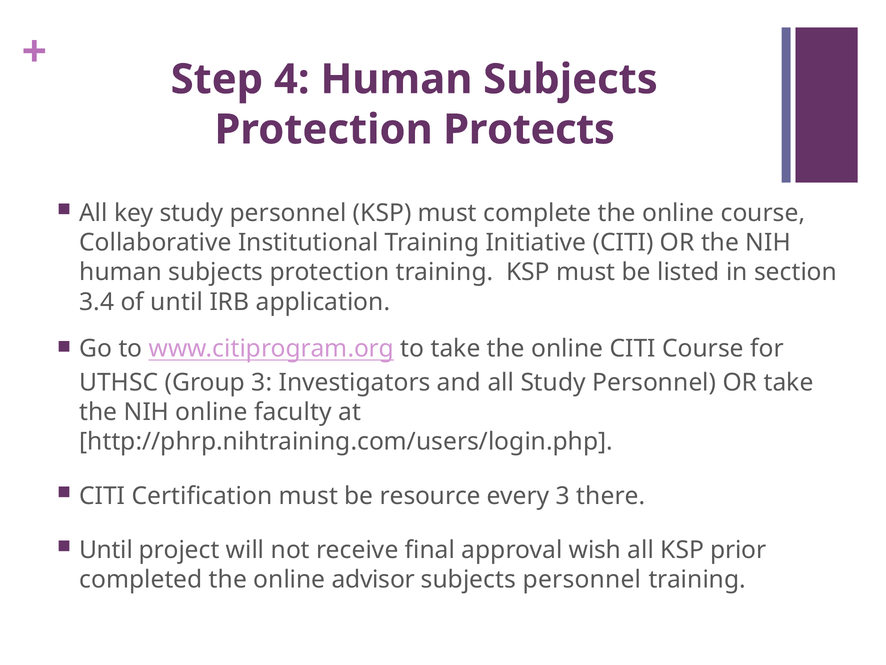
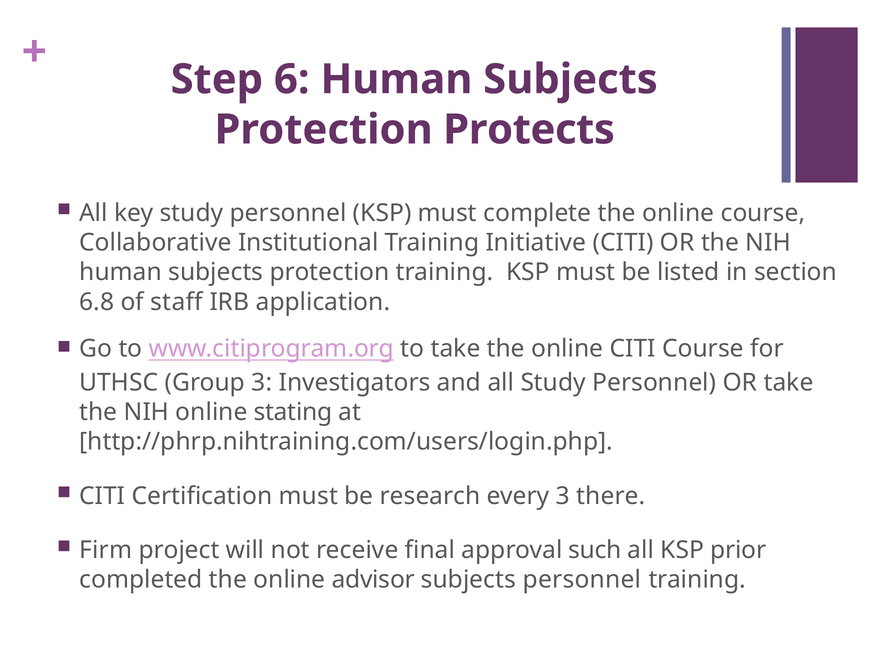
4: 4 -> 6 (292, 79)
3.4: 3.4 -> 6.8 (97, 302)
of until: until -> staff (177, 302)
faculty: faculty -> stating (293, 412)
resource: resource -> research (430, 495)
Until: Until -> Firm (106, 550)
wish: wish -> such (595, 550)
